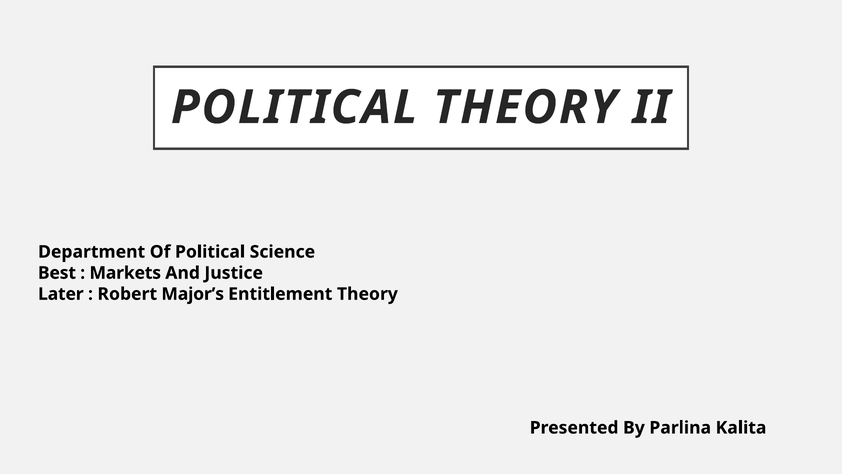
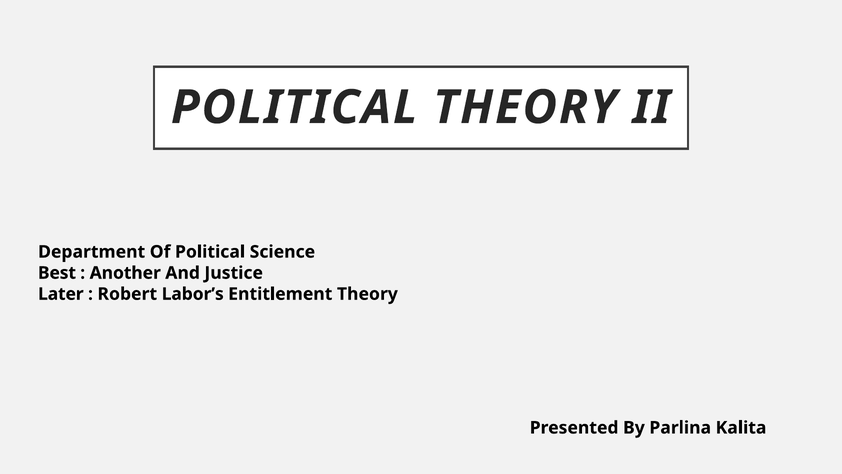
Markets: Markets -> Another (125, 273)
Major’s: Major’s -> Labor’s (193, 294)
